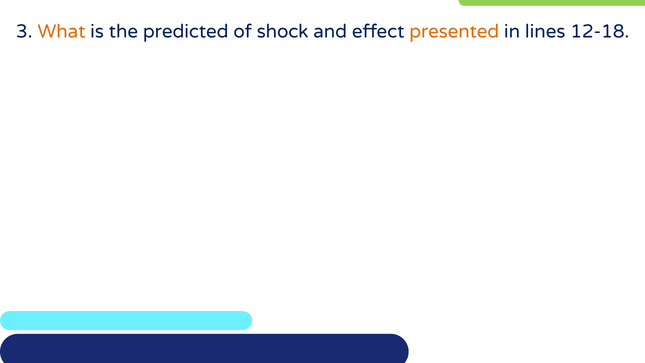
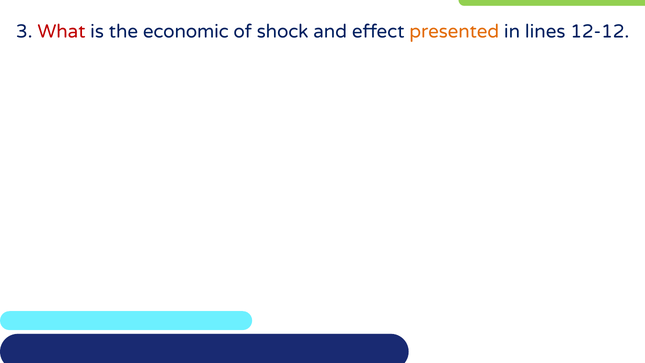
What colour: orange -> red (61, 32)
predicted: predicted -> economic (186, 32)
12-18: 12-18 -> 12-12 (600, 32)
